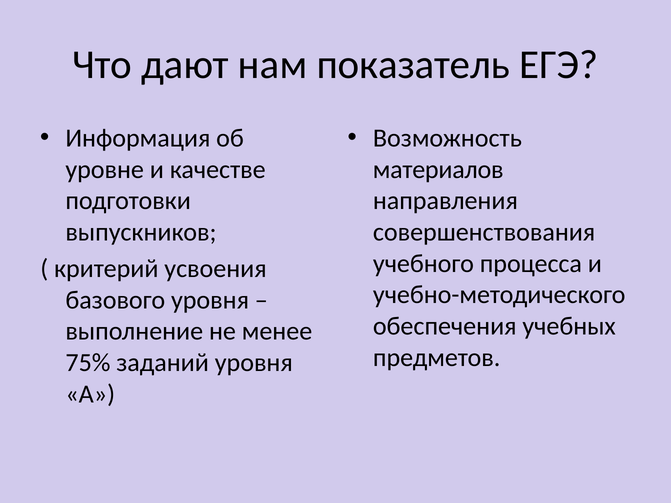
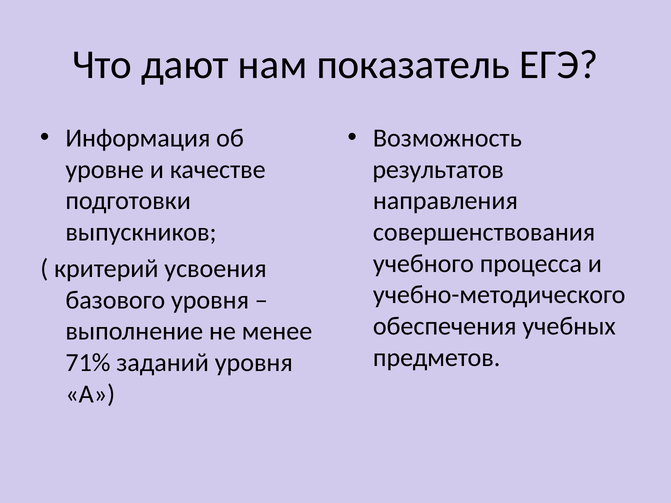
материалов: материалов -> результатов (438, 170)
75%: 75% -> 71% (88, 363)
